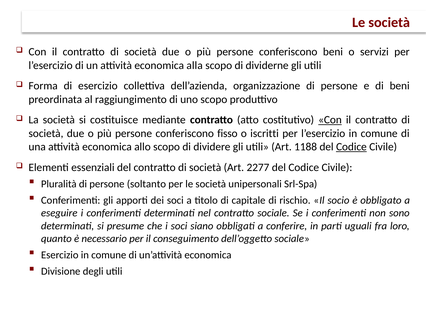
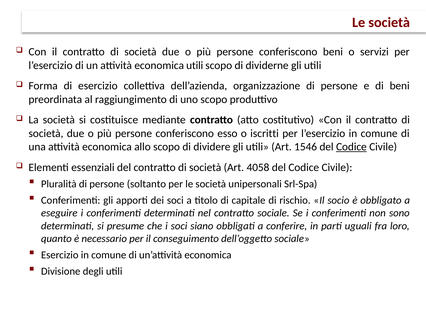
economica alla: alla -> utili (195, 65)
Con underline: present -> none (330, 120)
fisso: fisso -> esso (227, 134)
1188: 1188 -> 1546 (306, 147)
2277: 2277 -> 4058 (258, 168)
